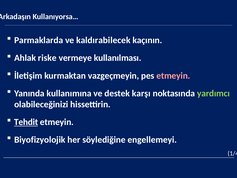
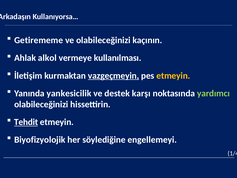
Parmaklarda: Parmaklarda -> Getirememe (39, 40)
ve kaldırabilecek: kaldırabilecek -> olabileceğinizi (103, 40)
riske: riske -> alkol (47, 58)
vazgeçmeyin underline: none -> present (113, 76)
etmeyin colour: pink -> yellow (173, 76)
kullanımına: kullanımına -> yankesicilik (69, 93)
